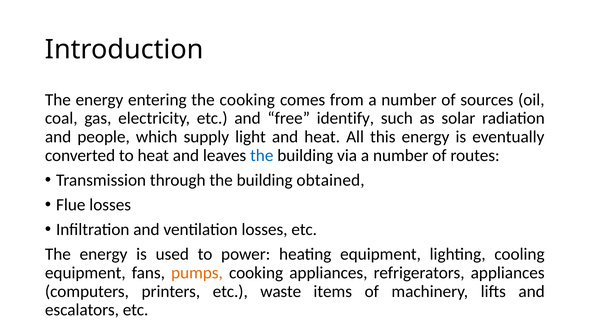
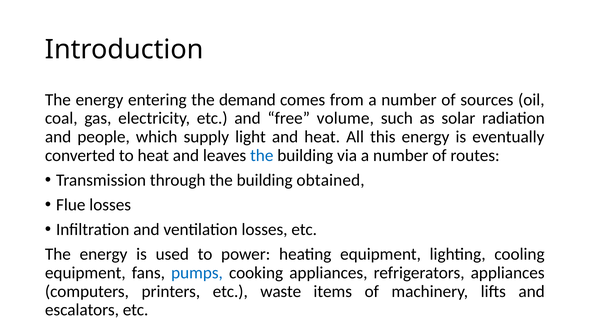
the cooking: cooking -> demand (247, 100)
identify: identify -> volume (345, 118)
pumps colour: orange -> blue (197, 273)
